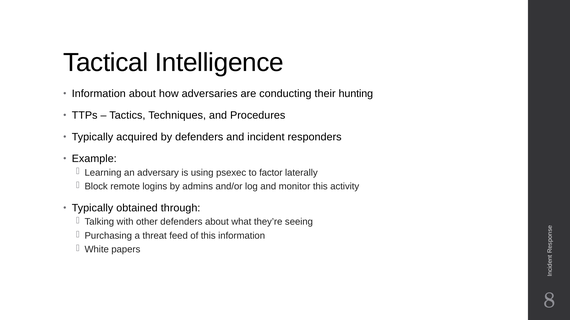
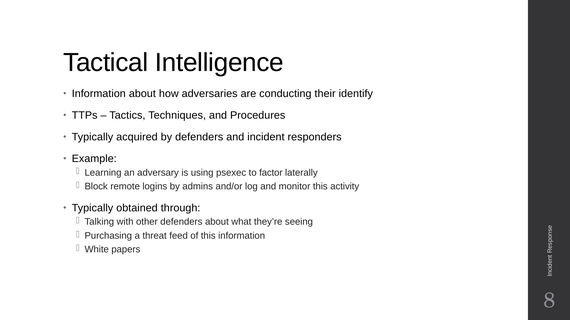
hunting: hunting -> identify (356, 94)
